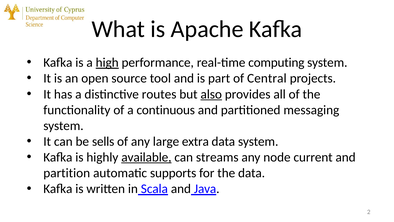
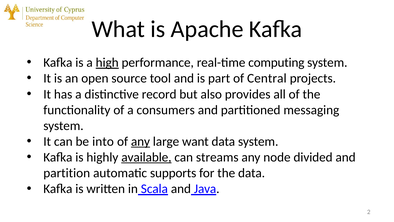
routes: routes -> record (159, 94)
also underline: present -> none (211, 94)
continuous: continuous -> consumers (166, 110)
sells: sells -> into (103, 141)
any underline: none -> present (140, 141)
extra: extra -> want (195, 141)
current: current -> divided (313, 157)
